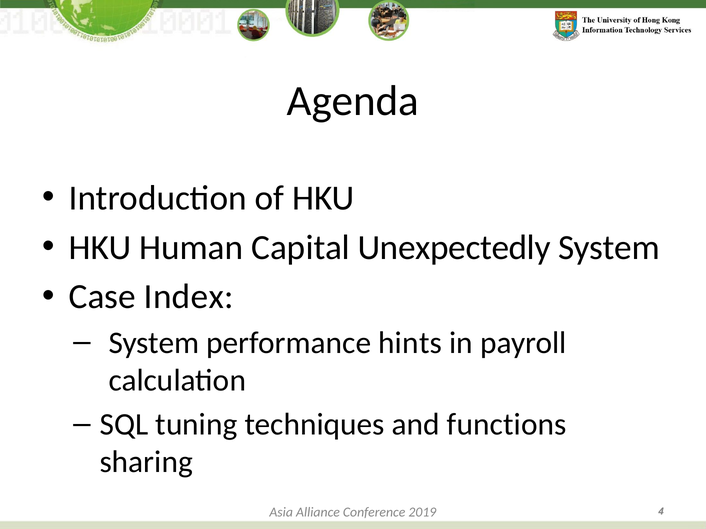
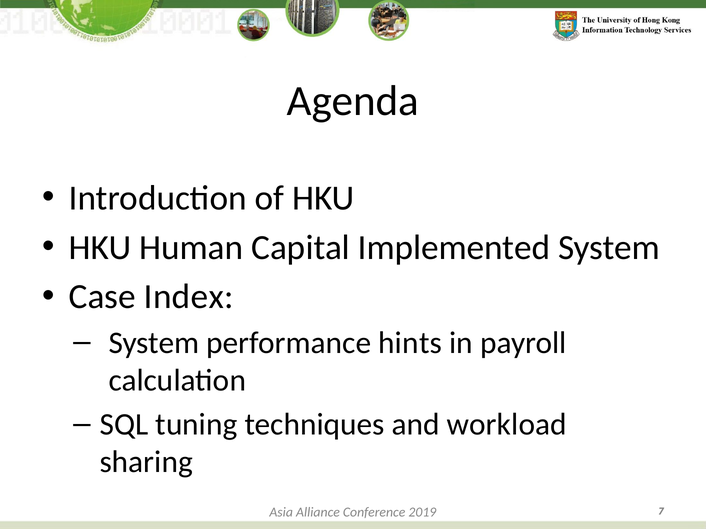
Unexpectedly: Unexpectedly -> Implemented (454, 248)
functions: functions -> workload (507, 425)
4: 4 -> 7 (661, 512)
